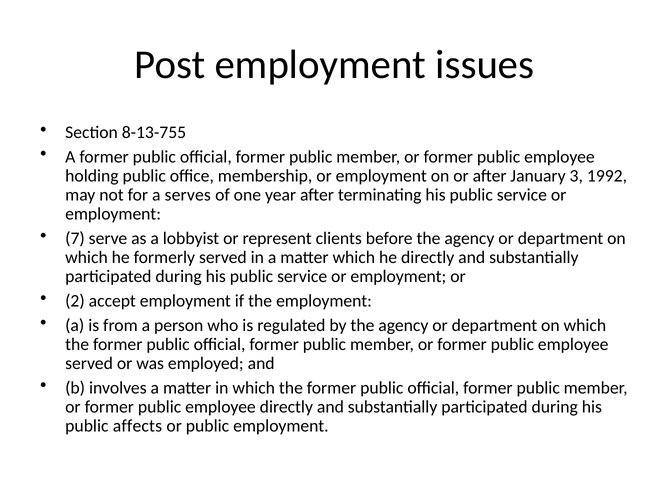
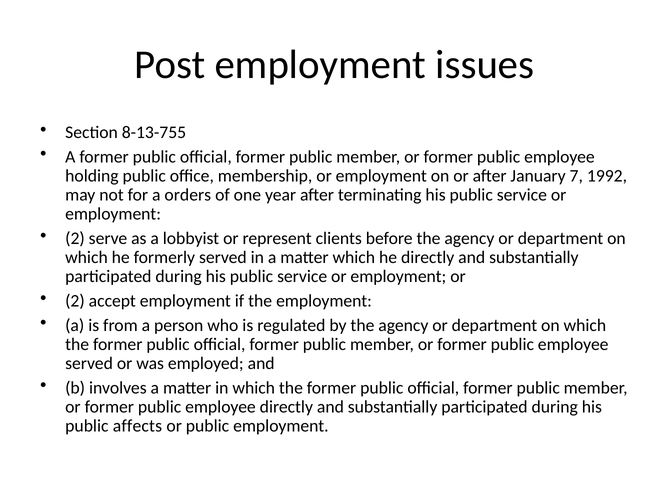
3: 3 -> 7 (576, 176)
serves: serves -> orders (188, 195)
7: 7 -> 2 (75, 238)
